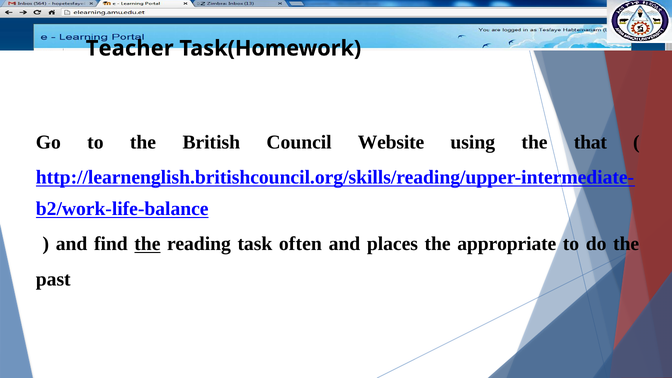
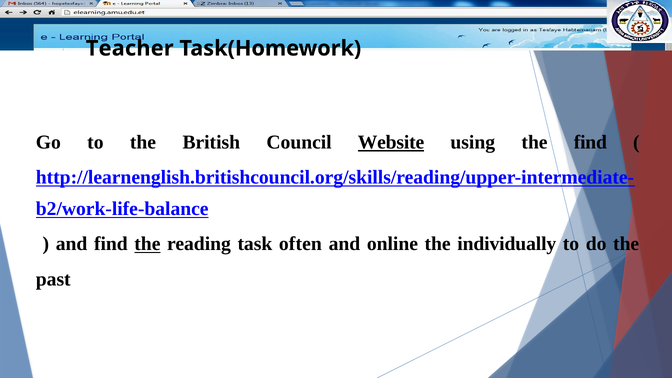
Website underline: none -> present (391, 142)
the that: that -> find (590, 142)
places: places -> online (392, 244)
appropriate: appropriate -> individually (507, 244)
